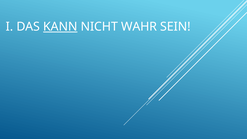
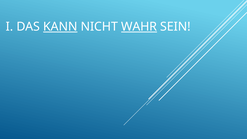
WAHR underline: none -> present (139, 27)
